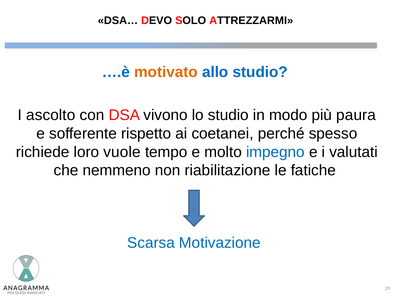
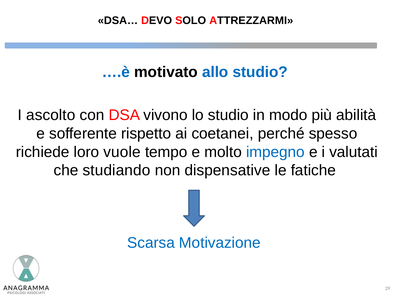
motivato colour: orange -> black (166, 72)
paura: paura -> abilità (356, 115)
nemmeno: nemmeno -> studiando (117, 170)
riabilitazione: riabilitazione -> dispensative (227, 170)
